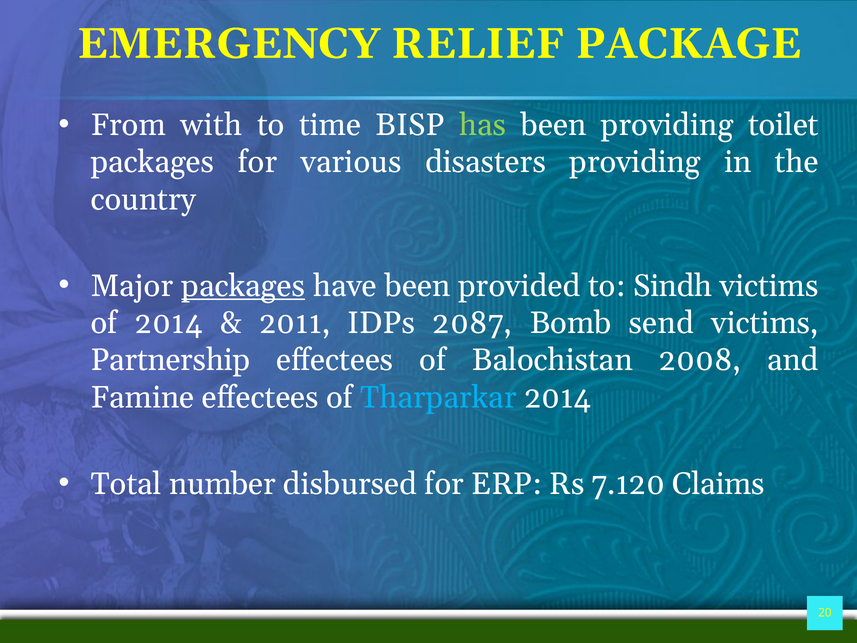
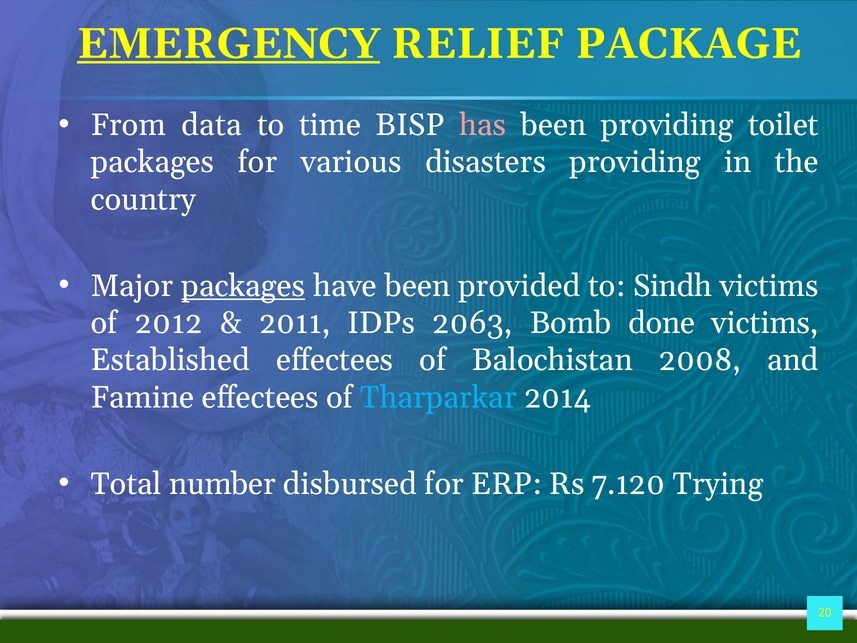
EMERGENCY underline: none -> present (229, 44)
with: with -> data (211, 125)
has colour: light green -> pink (483, 125)
of 2014: 2014 -> 2012 (169, 323)
2087: 2087 -> 2063 (472, 323)
send: send -> done (662, 323)
Partnership: Partnership -> Established (170, 360)
Claims: Claims -> Trying (718, 484)
